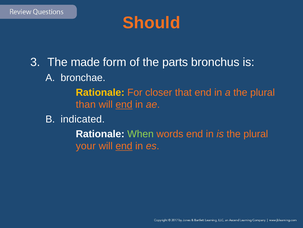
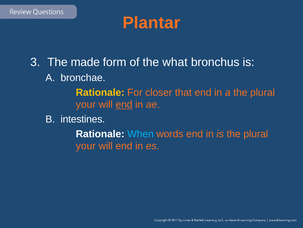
Should: Should -> Plantar (151, 23)
parts: parts -> what (175, 62)
than: than -> your (86, 104)
indicated: indicated -> intestines (83, 119)
When colour: light green -> light blue (140, 134)
end underline: present -> none (124, 146)
